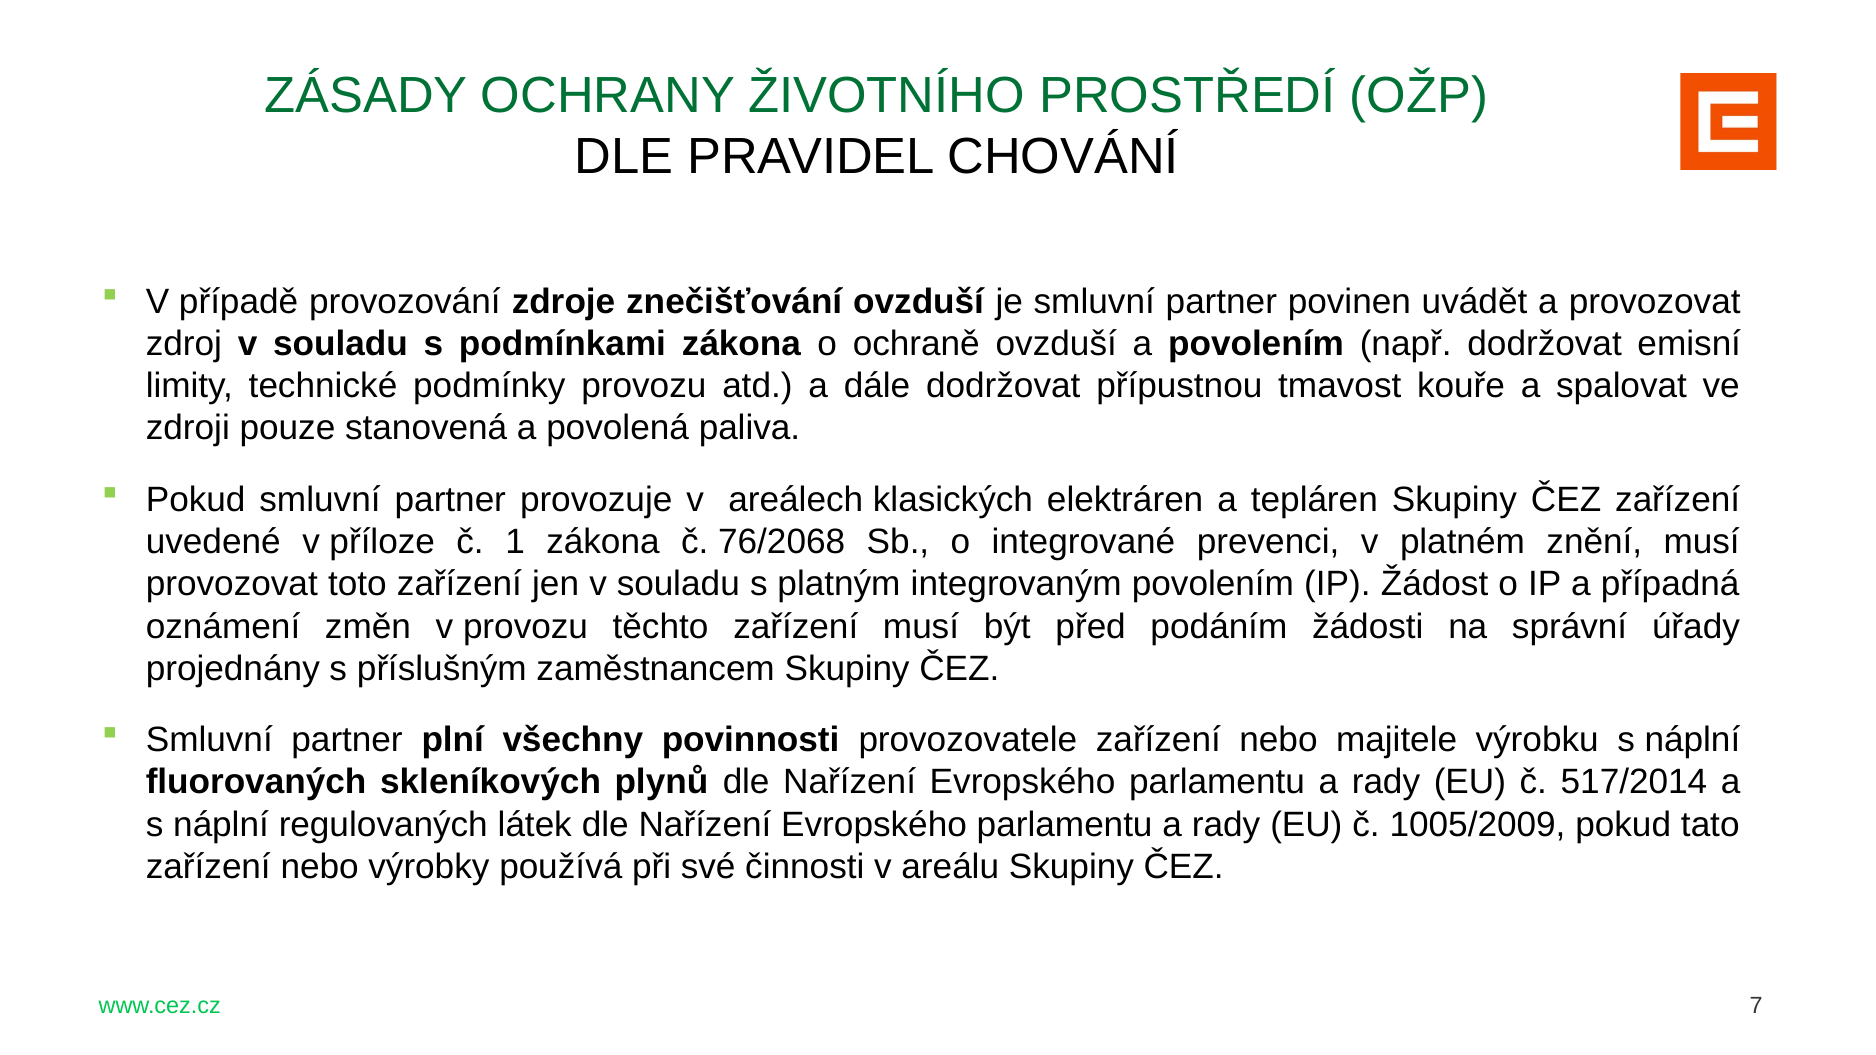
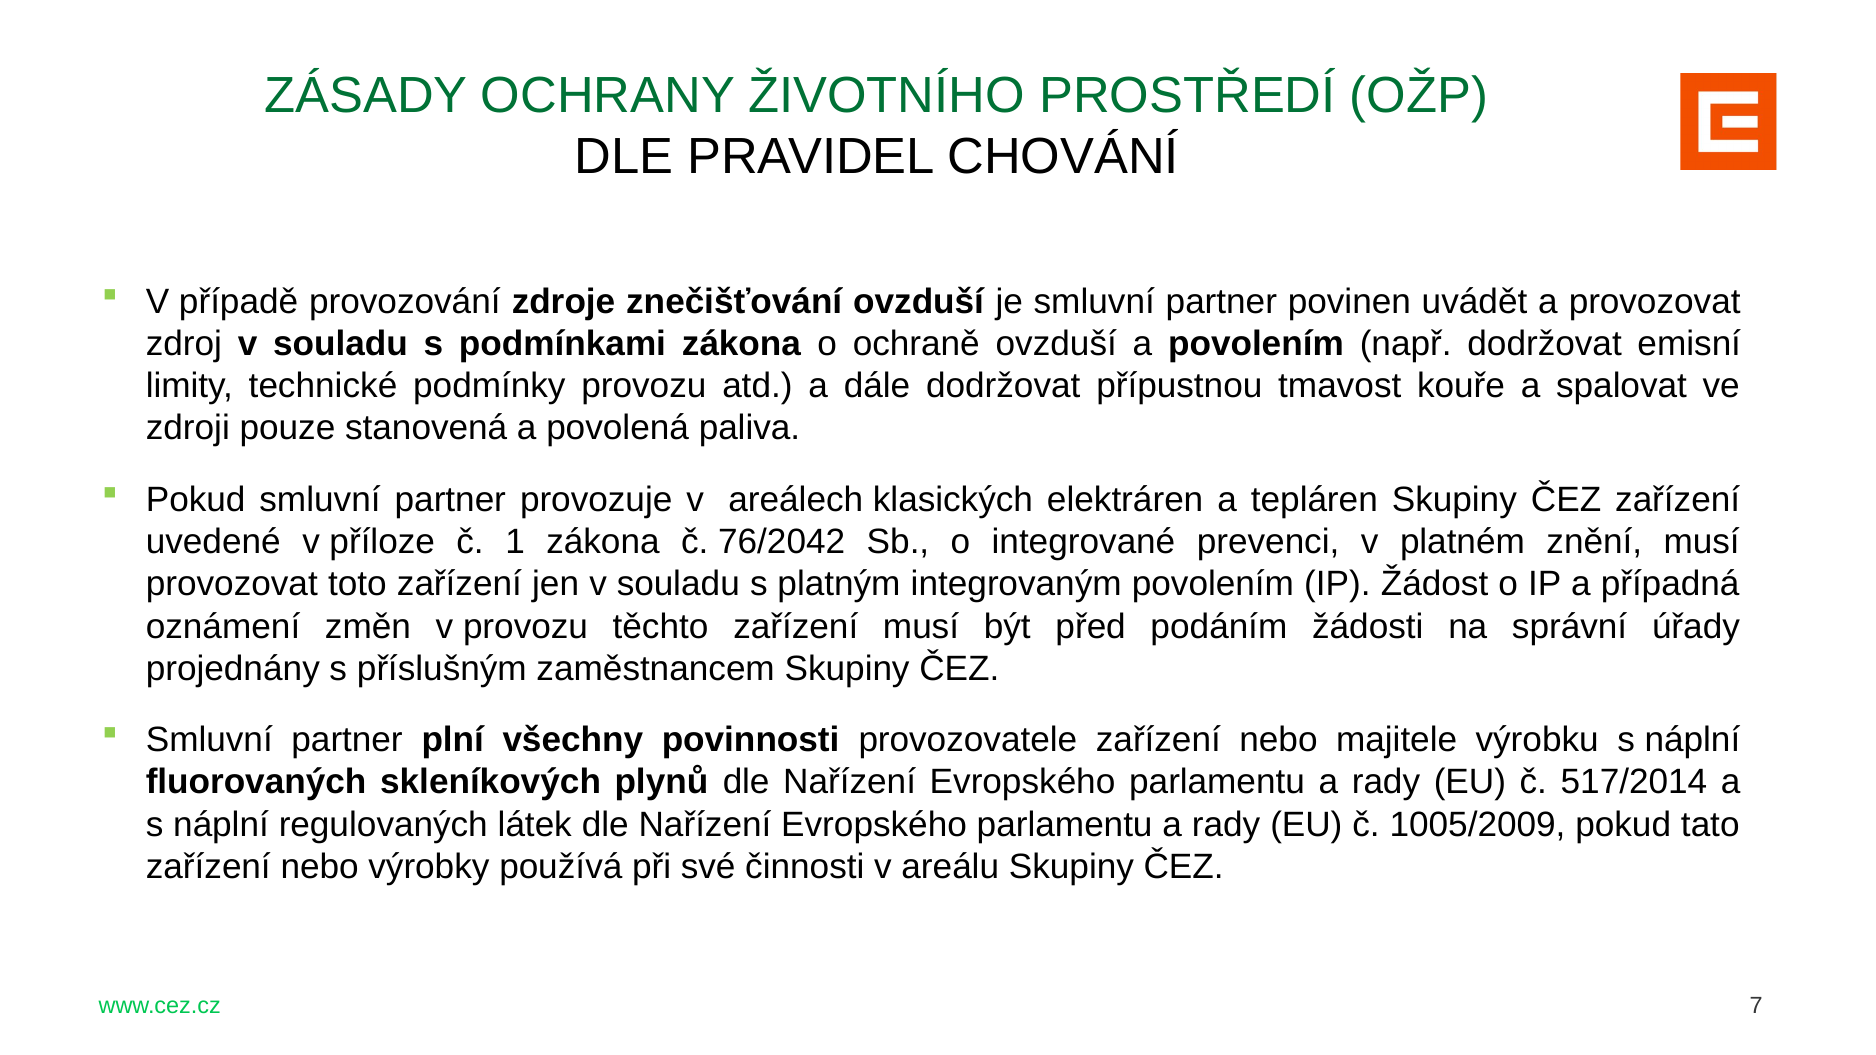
76/2068: 76/2068 -> 76/2042 (782, 542)
